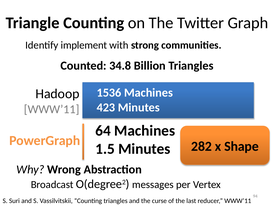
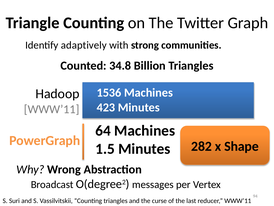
implement: implement -> adaptively (84, 45)
